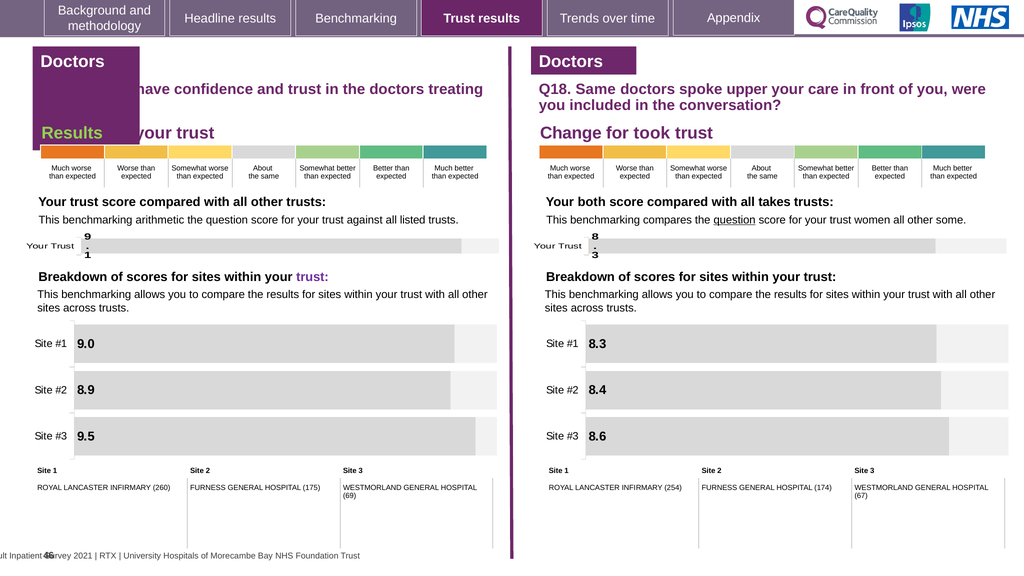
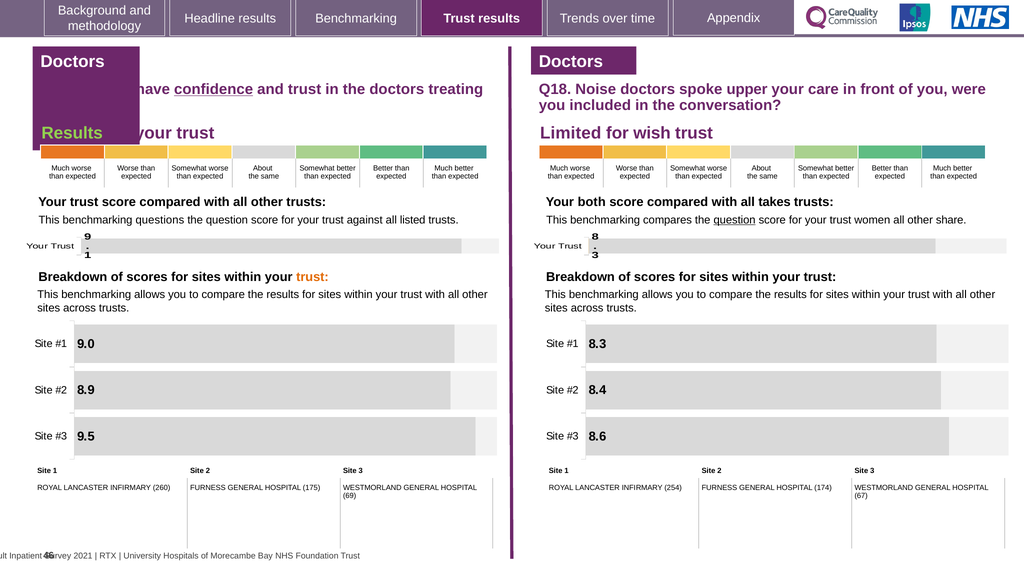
confidence underline: none -> present (214, 89)
Q18 Same: Same -> Noise (596, 89)
Change: Change -> Limited (571, 133)
took: took -> wish (652, 133)
arithmetic: arithmetic -> questions (160, 220)
some: some -> share (951, 220)
trust colour: purple -> orange (312, 277)
